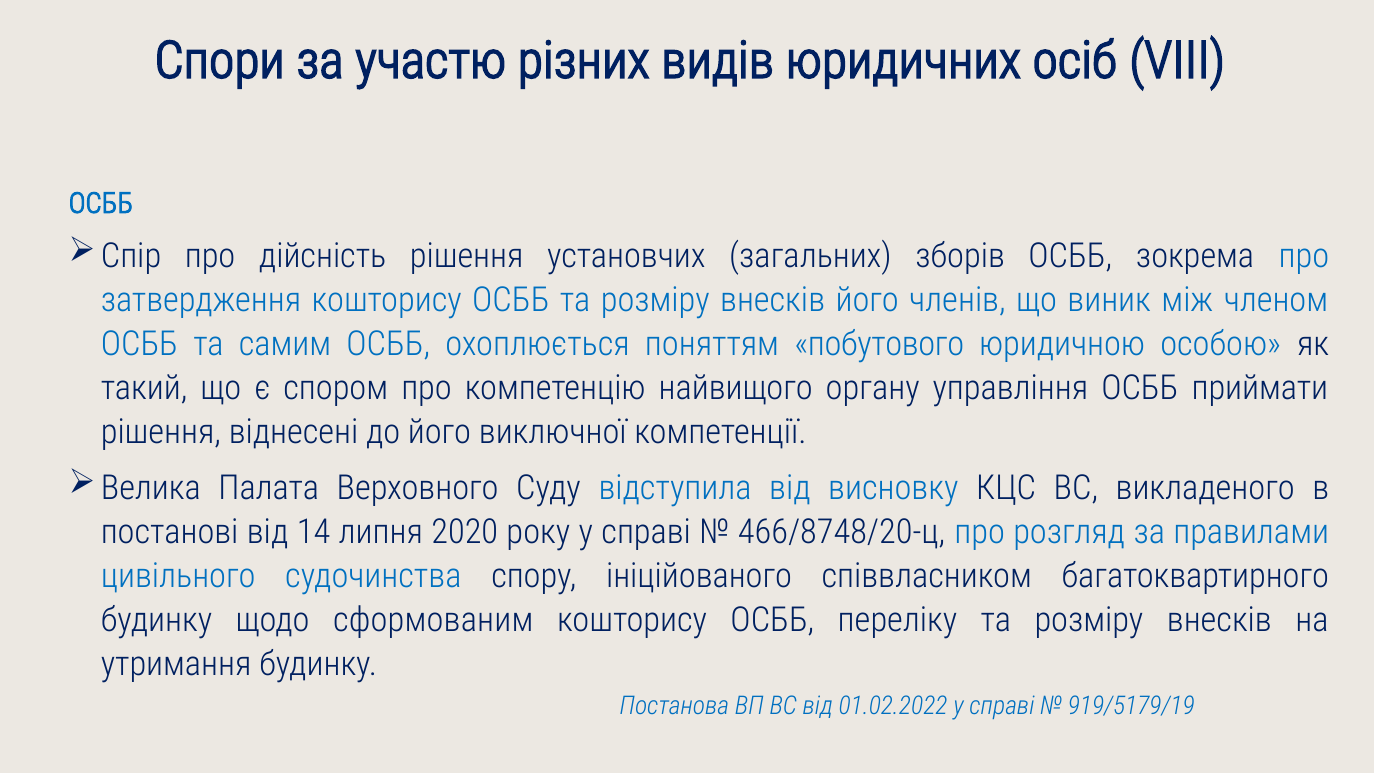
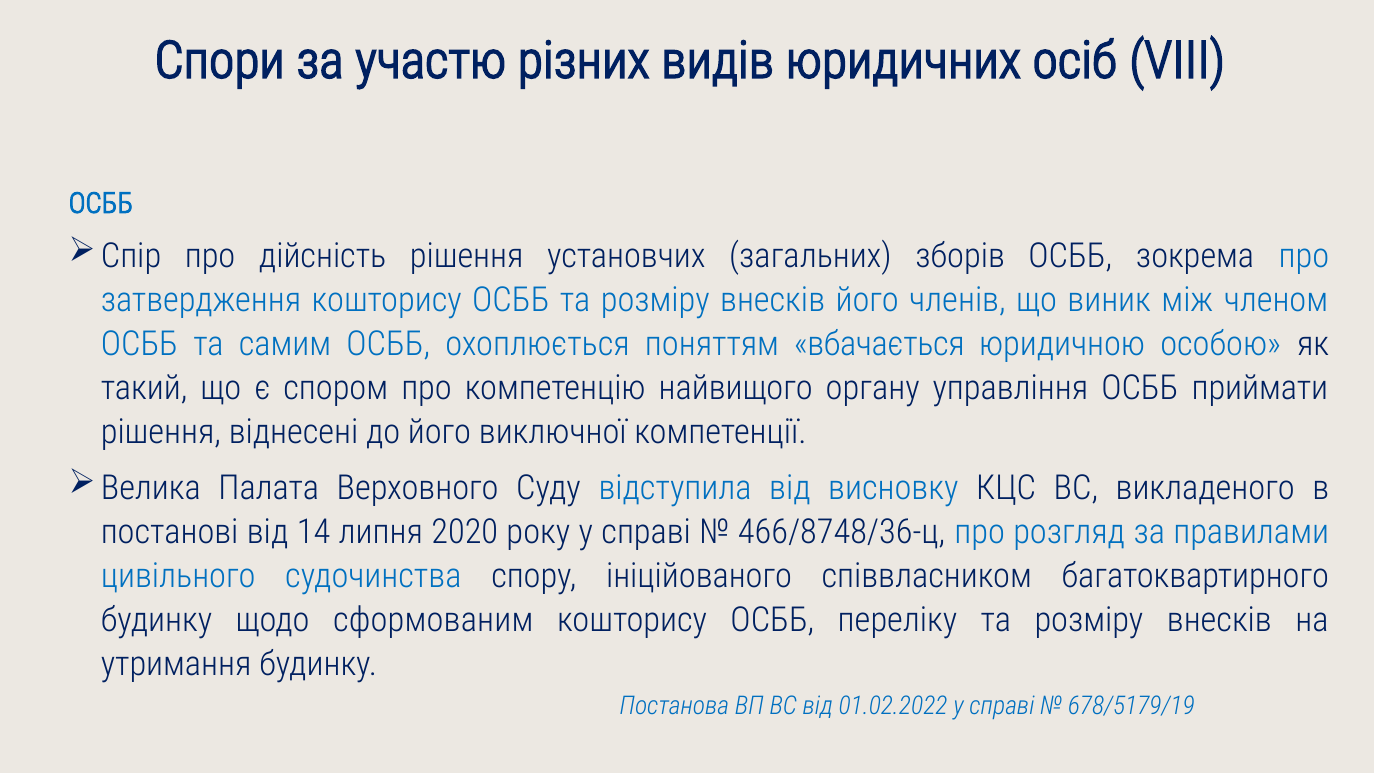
побутового: побутового -> вбачається (879, 344)
466/8748/20-ц: 466/8748/20-ц -> 466/8748/36-ц (842, 532)
919/5179/19: 919/5179/19 -> 678/5179/19 (1131, 706)
